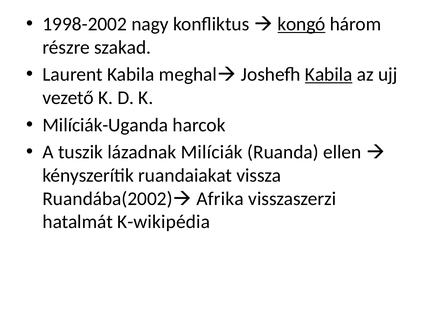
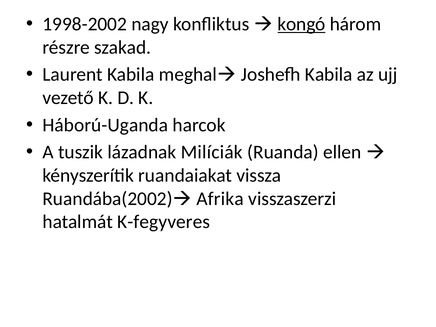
Kabila underline: present -> none (329, 75)
Milíciák-Uganda: Milíciák-Uganda -> Háború-Uganda (105, 125)
K-wikipédia: K-wikipédia -> K-fegyveres (164, 222)
